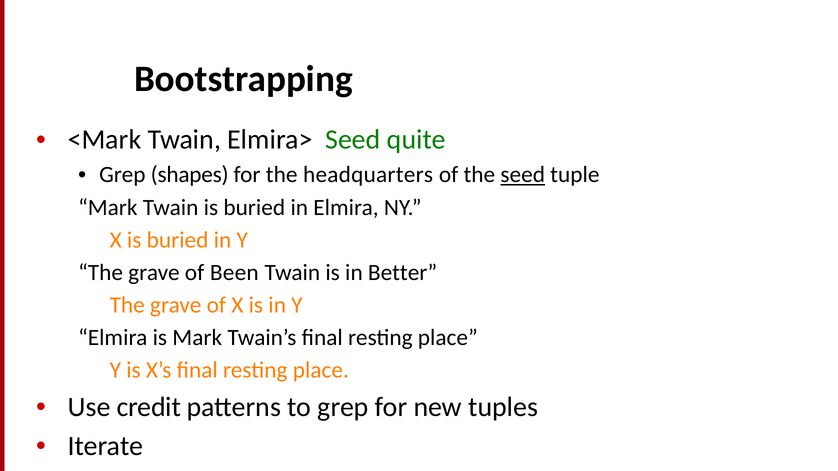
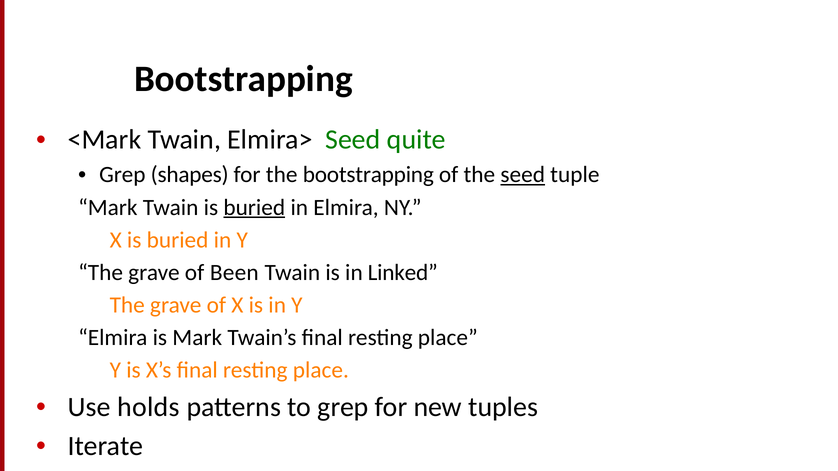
the headquarters: headquarters -> bootstrapping (368, 175)
buried underline: none -> present (254, 208)
Better: Better -> Linked (403, 273)
credit: credit -> holds (148, 407)
